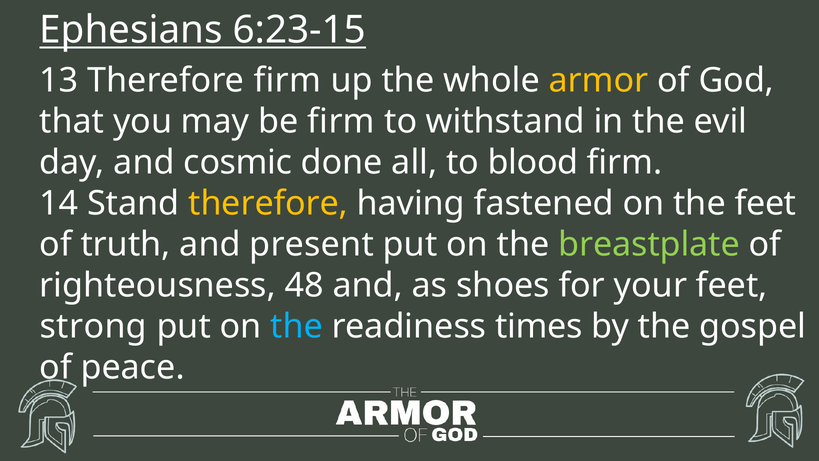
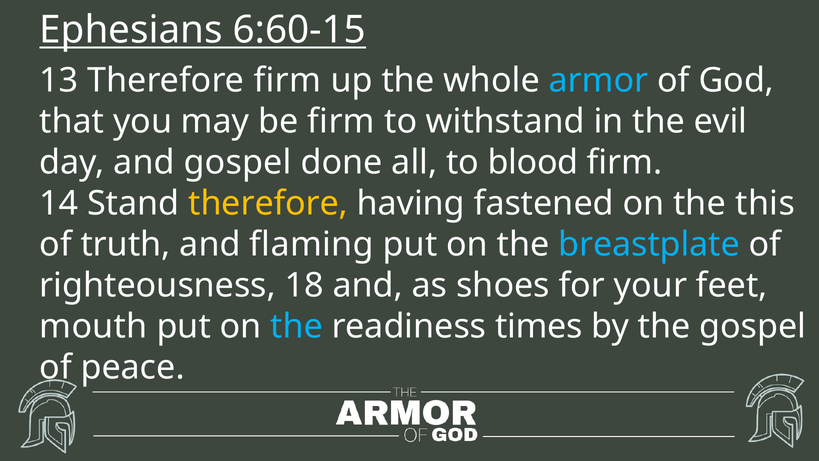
6:23-15: 6:23-15 -> 6:60-15 (299, 30)
armor colour: yellow -> light blue (599, 81)
and cosmic: cosmic -> gospel (238, 163)
the feet: feet -> this (765, 203)
present: present -> flaming (312, 244)
breastplate colour: light green -> light blue (649, 244)
48: 48 -> 18 (304, 285)
strong: strong -> mouth (93, 326)
